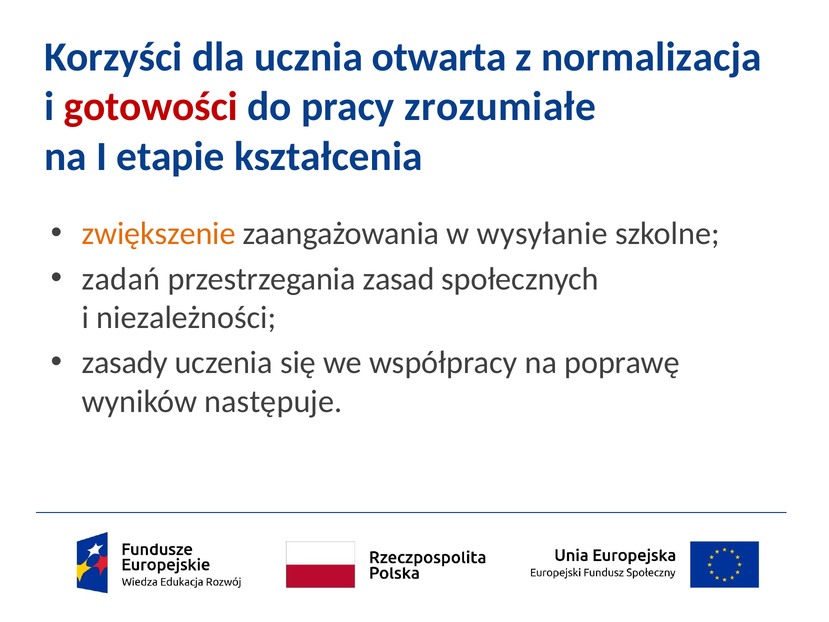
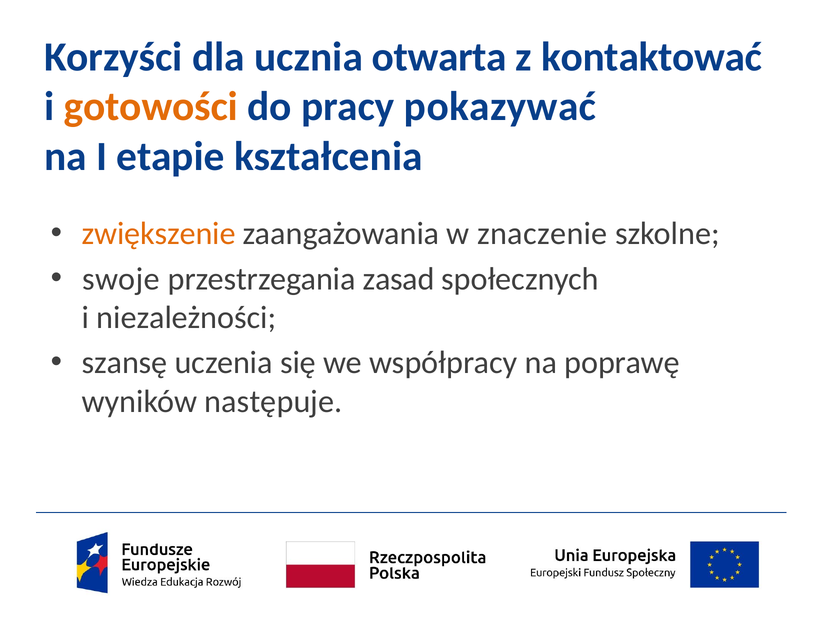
normalizacja: normalizacja -> kontaktować (652, 57)
gotowości colour: red -> orange (151, 107)
zrozumiałe: zrozumiałe -> pokazywać (500, 107)
wysyłanie: wysyłanie -> znaczenie (542, 234)
zadań: zadań -> swoje (121, 279)
zasady: zasady -> szansę (125, 363)
